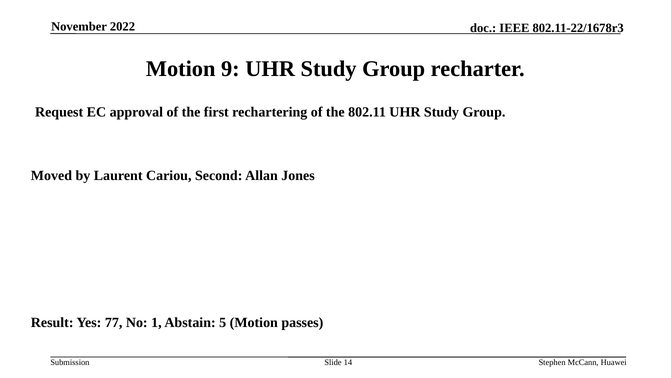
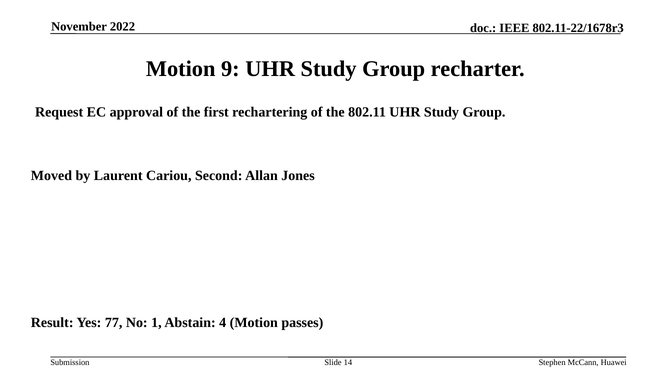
5: 5 -> 4 (223, 322)
